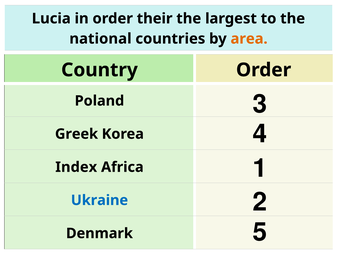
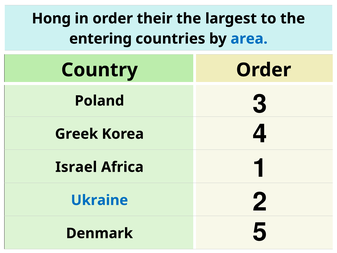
Lucia: Lucia -> Hong (51, 18)
national: national -> entering (101, 39)
area colour: orange -> blue (249, 39)
Index: Index -> Israel (76, 167)
